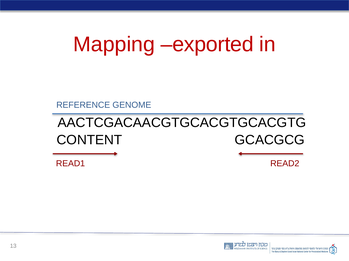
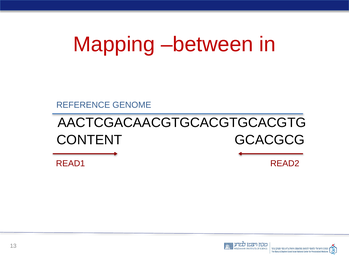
exported: exported -> between (207, 44)
